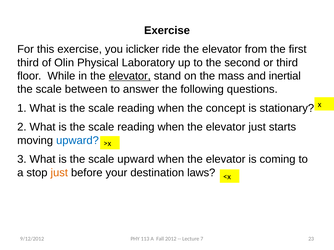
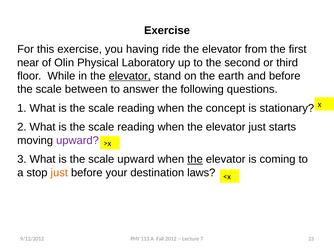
iclicker: iclicker -> having (142, 49)
third: third -> near (28, 63)
mass: mass -> earth (231, 76)
and inertial: inertial -> before (285, 76)
upward colour: blue -> purple (77, 141)
the underline: none -> present (195, 160)
